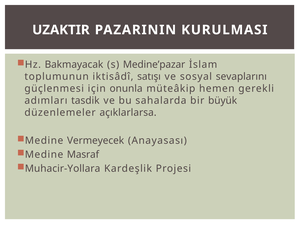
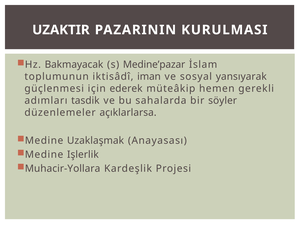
satışı: satışı -> iman (149, 77)
sevaplarını: sevaplarını -> yansıyarak (241, 77)
onunla: onunla -> ederek (126, 89)
büyük: büyük -> söyler (223, 101)
Vermeyecek: Vermeyecek -> Uzaklaşmak (96, 141)
Masraf: Masraf -> Işlerlik (83, 155)
